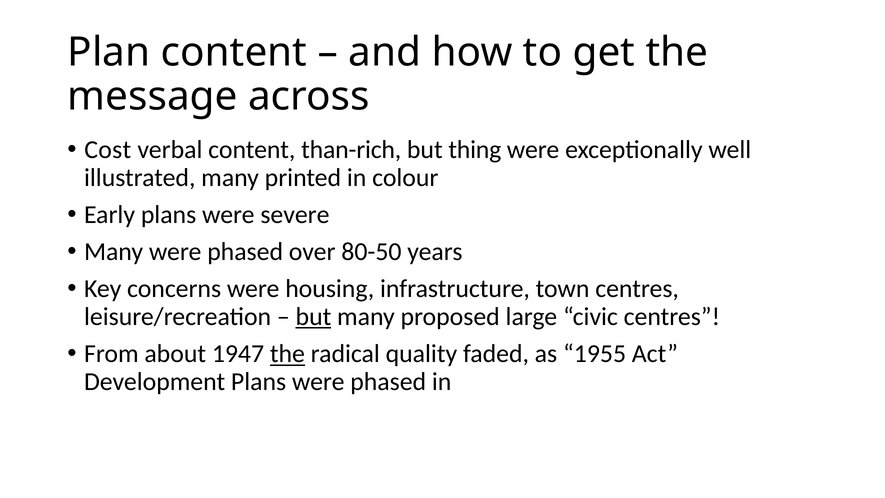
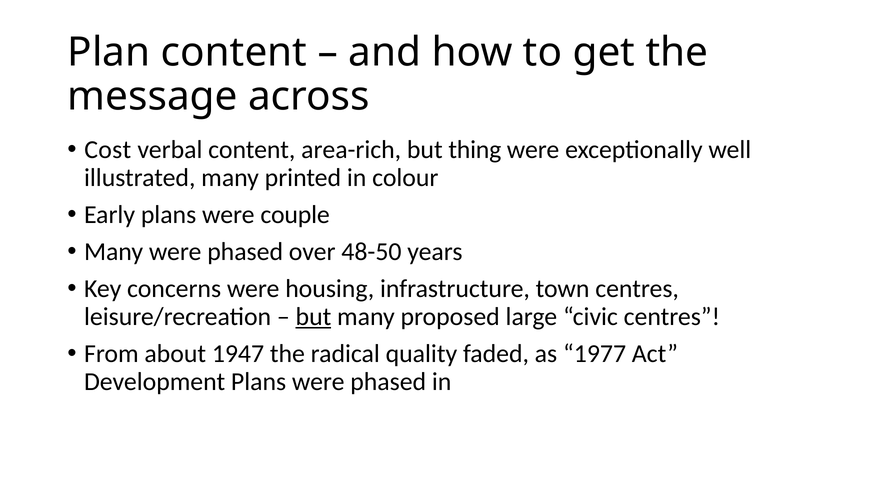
than-rich: than-rich -> area-rich (351, 150)
severe: severe -> couple (295, 215)
80-50: 80-50 -> 48-50 (371, 252)
the underline: present -> none (287, 354)
1955: 1955 -> 1977 (595, 354)
